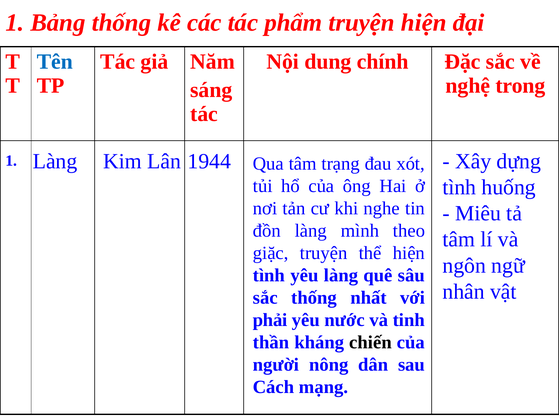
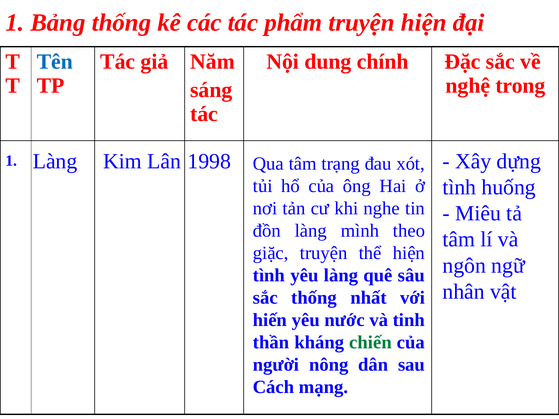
1944: 1944 -> 1998 (209, 161)
phải: phải -> hiến (270, 320)
chiến colour: black -> green (370, 343)
